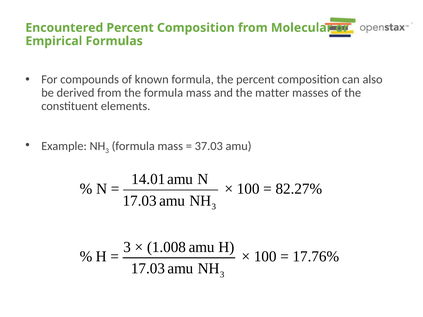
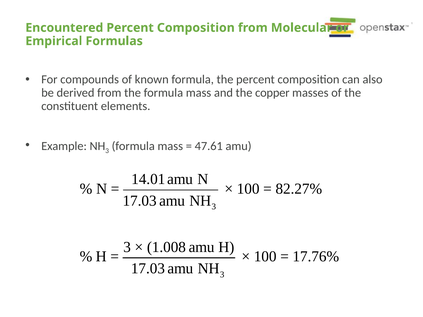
matter: matter -> copper (272, 93)
37.03: 37.03 -> 47.61 (209, 146)
